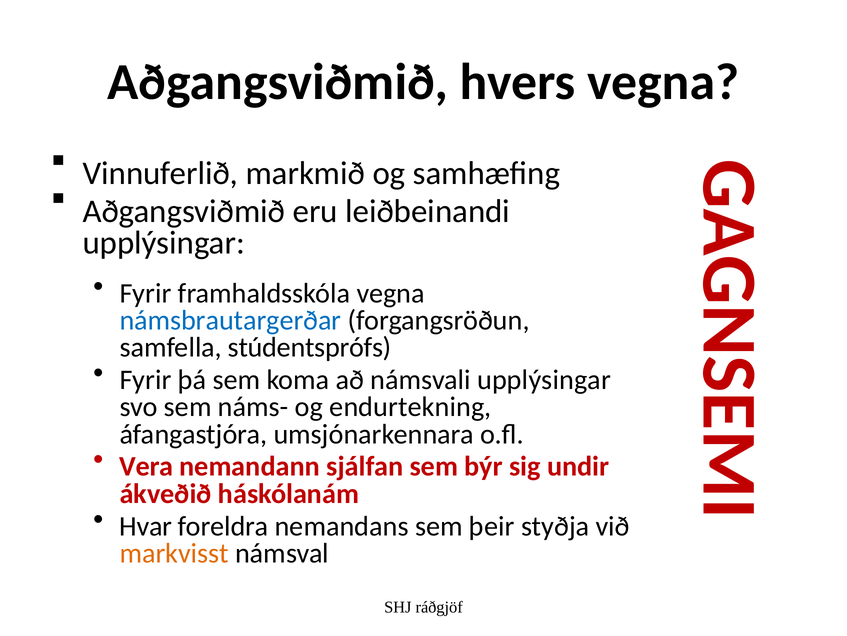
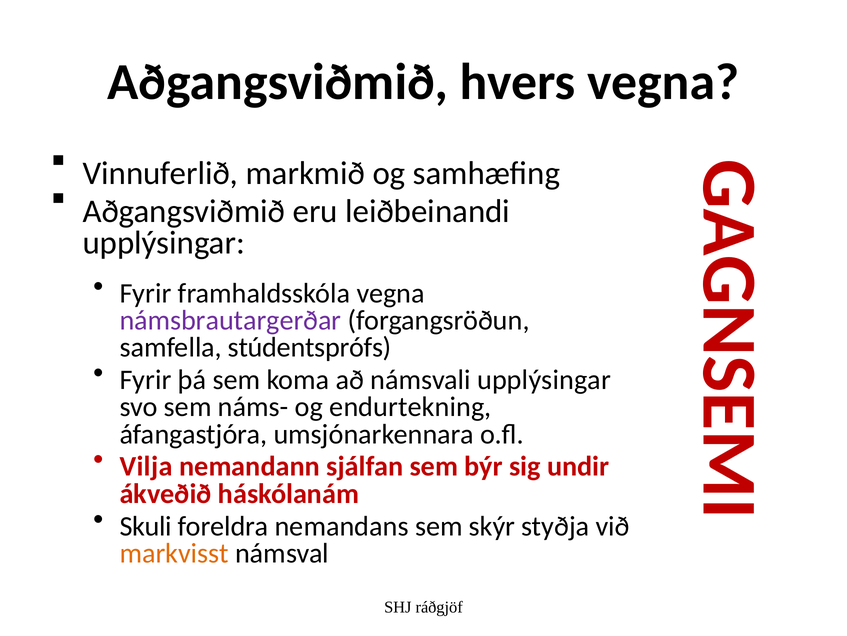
námsbrautargerðar colour: blue -> purple (230, 320)
Vera: Vera -> Vilja (146, 466)
Hvar: Hvar -> Skuli (146, 526)
þeir: þeir -> skýr (492, 526)
